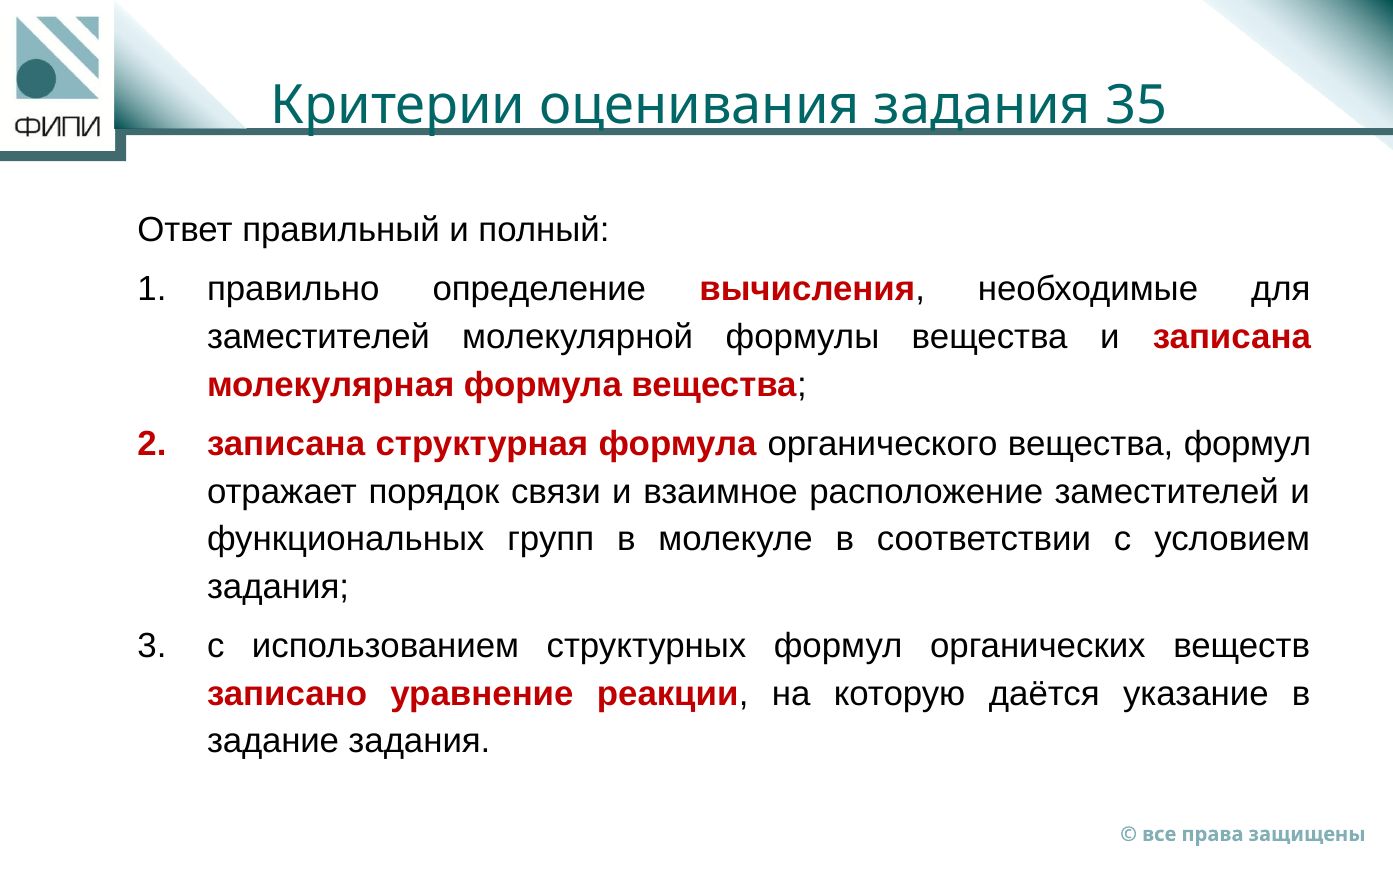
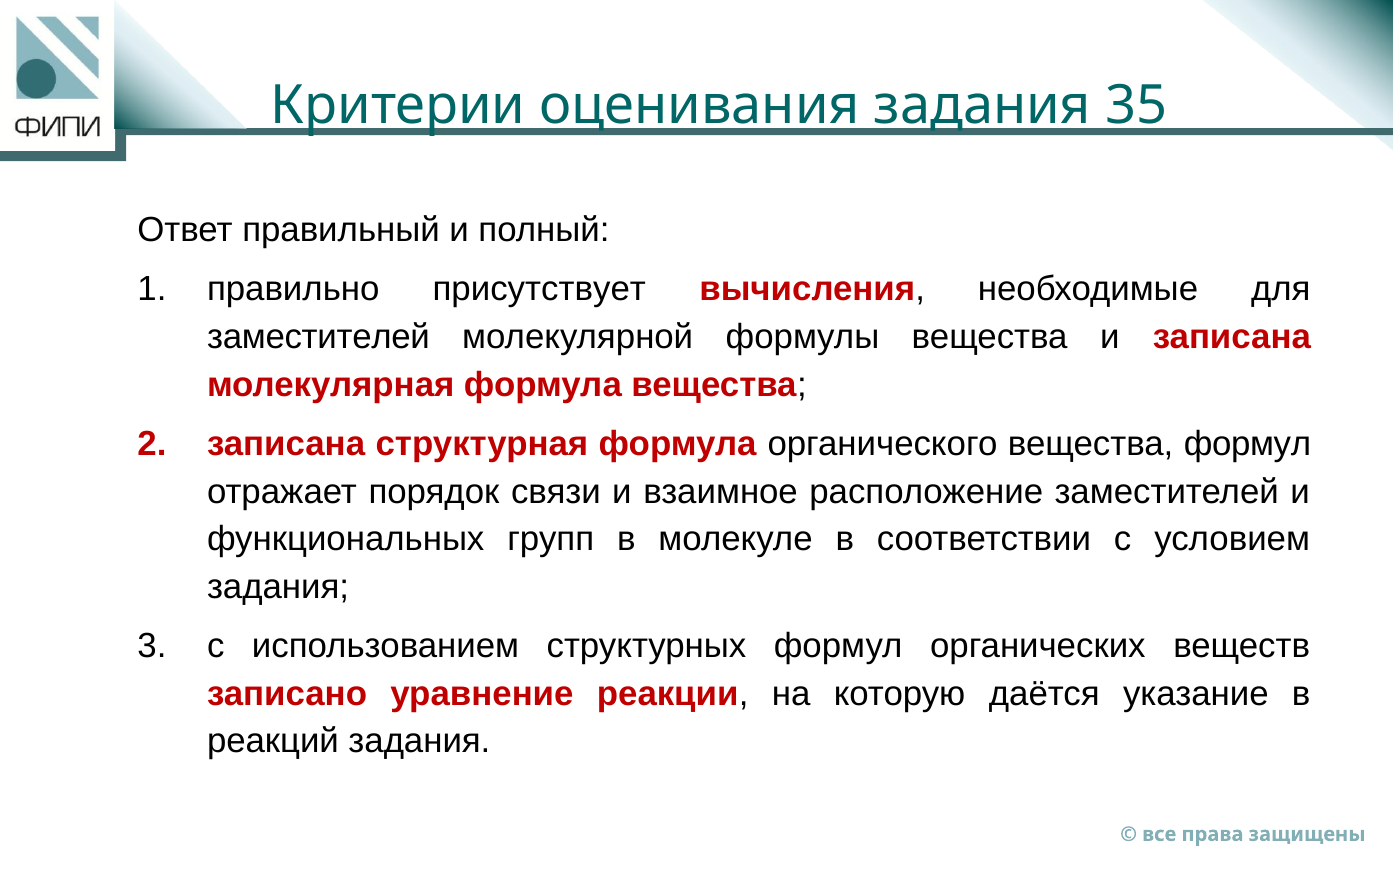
определение: определение -> присутствует (539, 289)
задание: задание -> реакций (273, 741)
